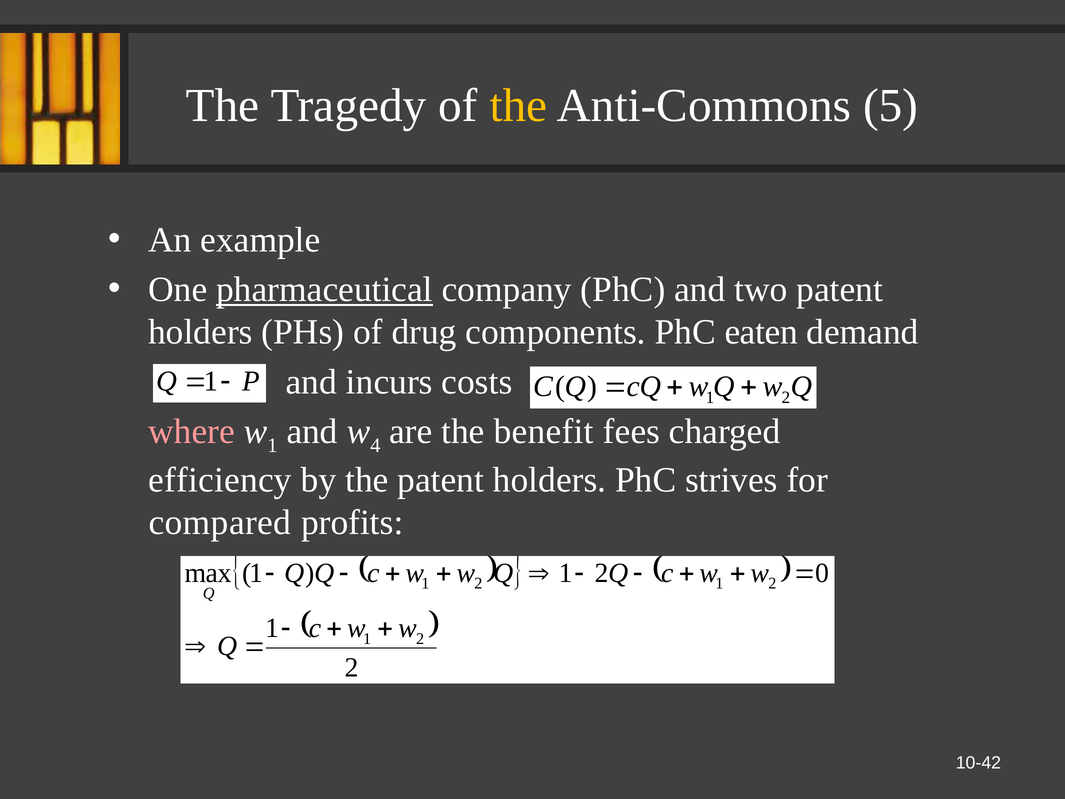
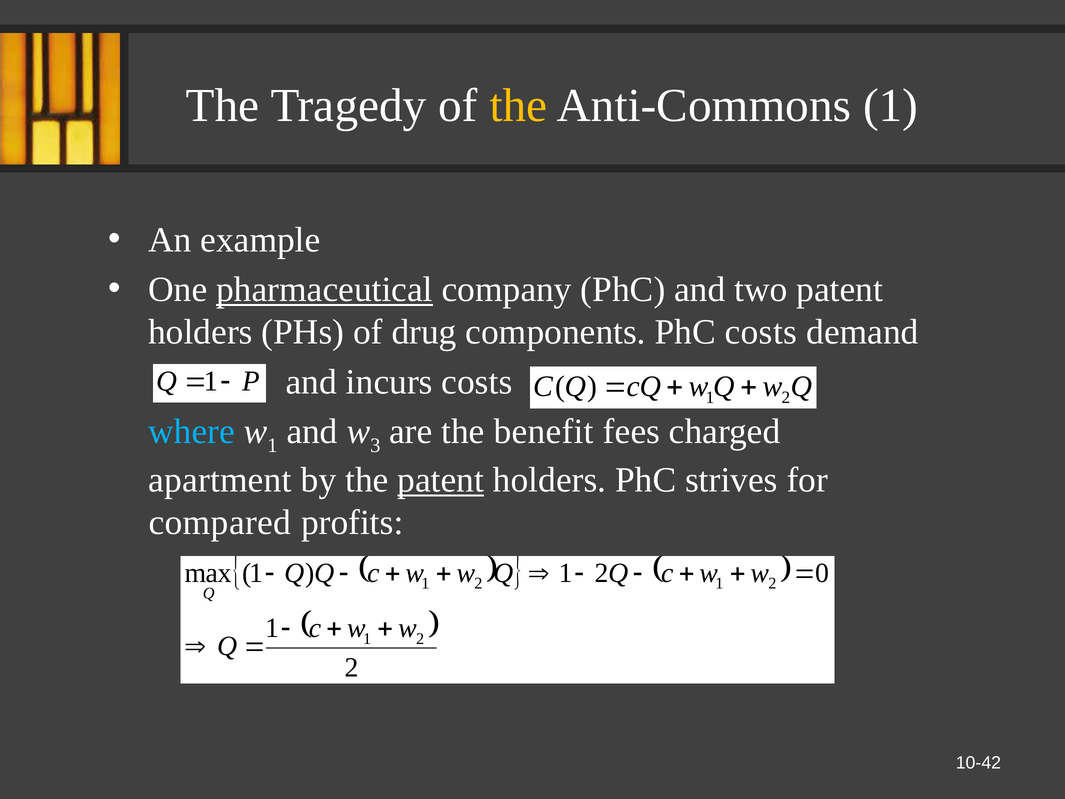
Anti-Commons 5: 5 -> 1 (891, 106)
PhC eaten: eaten -> costs (761, 332)
where colour: pink -> light blue (192, 431)
4: 4 -> 3 (375, 445)
efficiency: efficiency -> apartment (220, 480)
patent underline: none -> present (441, 480)
